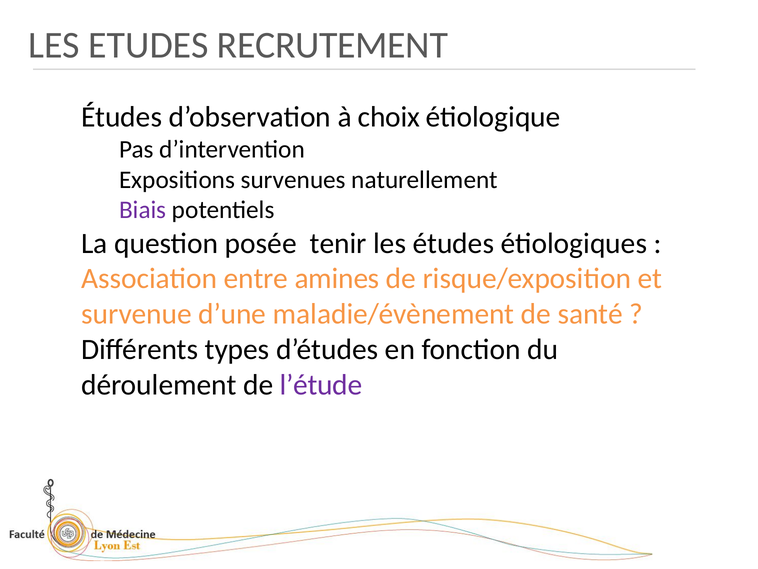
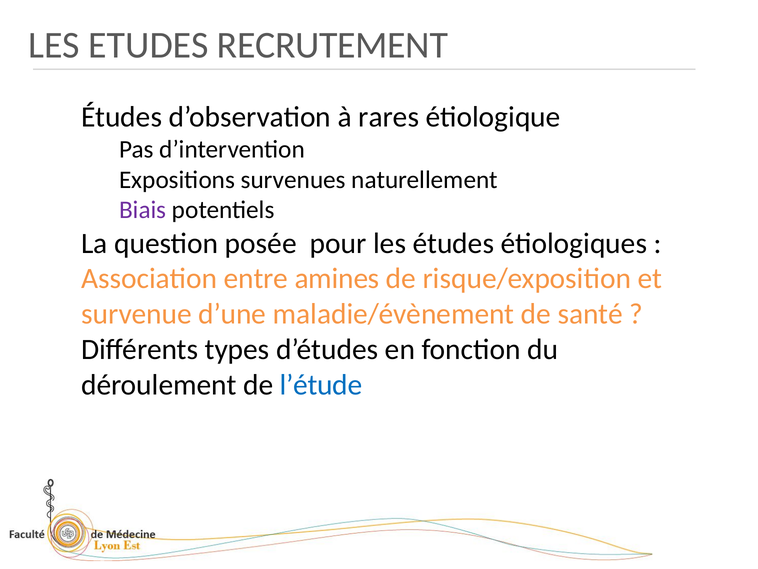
choix: choix -> rares (389, 117)
tenir: tenir -> pour (338, 243)
l’étude colour: purple -> blue (321, 385)
